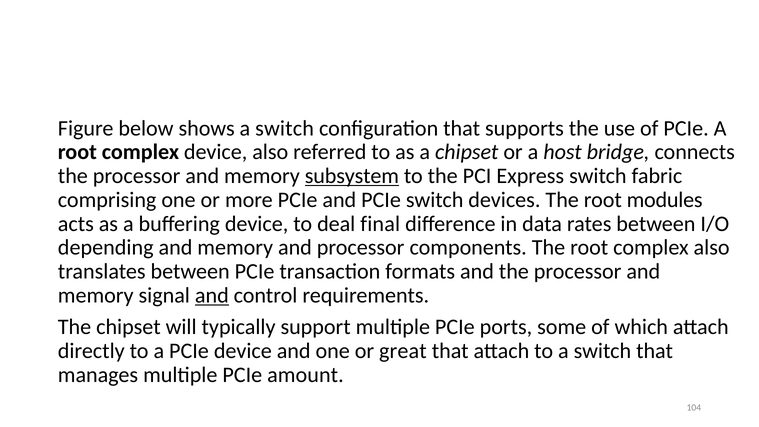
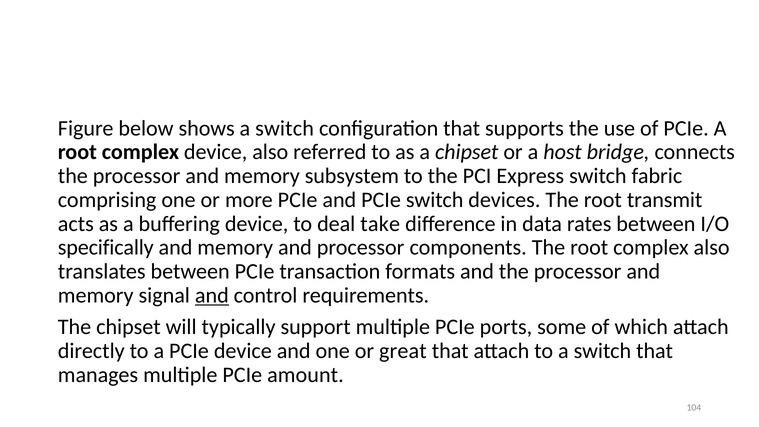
subsystem underline: present -> none (352, 176)
modules: modules -> transmit (665, 200)
final: final -> take (380, 224)
depending: depending -> specifically (106, 248)
